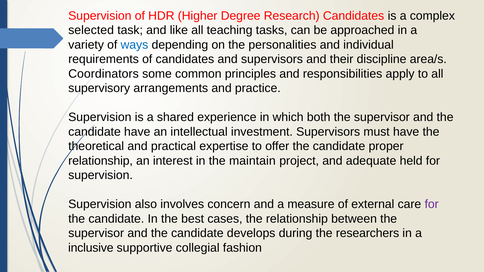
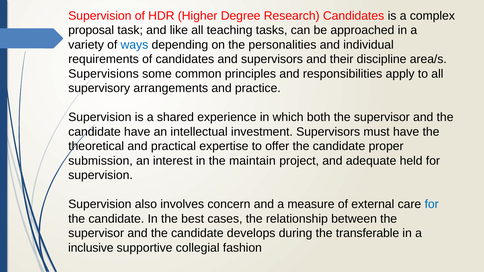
selected: selected -> proposal (91, 30)
Coordinators: Coordinators -> Supervisions (104, 74)
relationship: relationship -> submission (101, 161)
for colour: purple -> blue (432, 204)
researchers: researchers -> transferable (368, 234)
